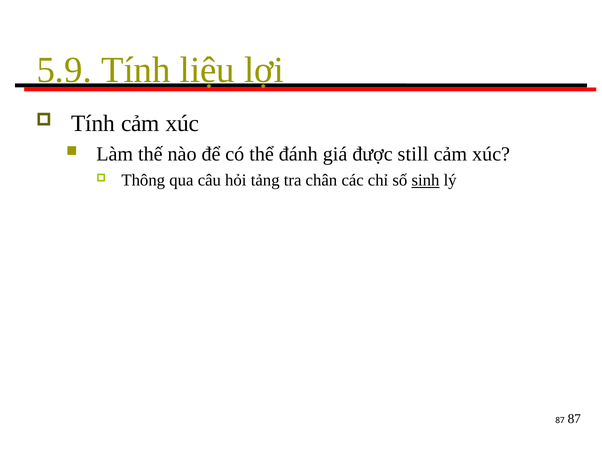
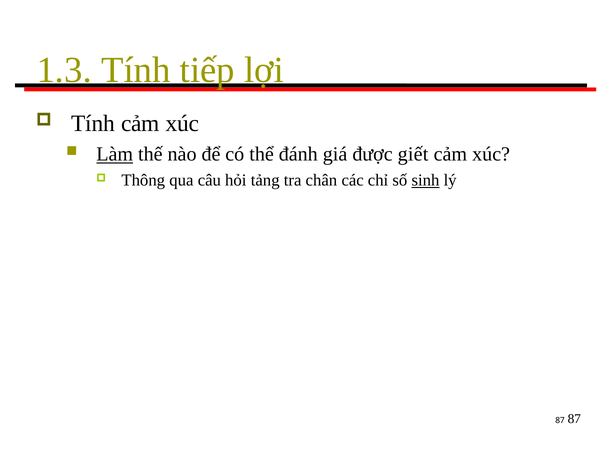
5.9: 5.9 -> 1.3 (64, 70)
liệu: liệu -> tiếp (207, 70)
Làm underline: none -> present (115, 154)
still: still -> giết (413, 154)
